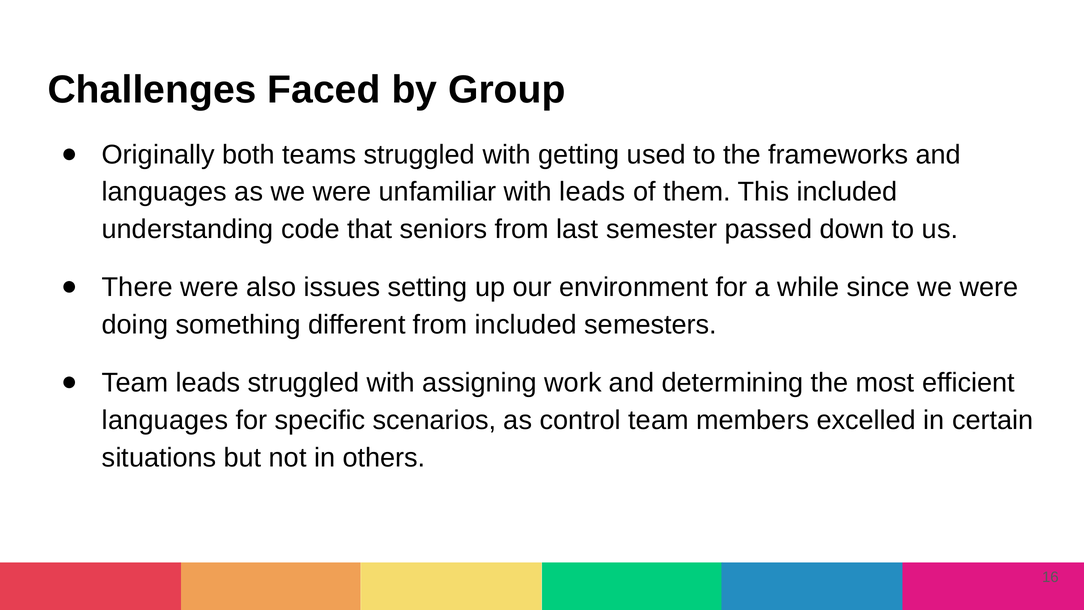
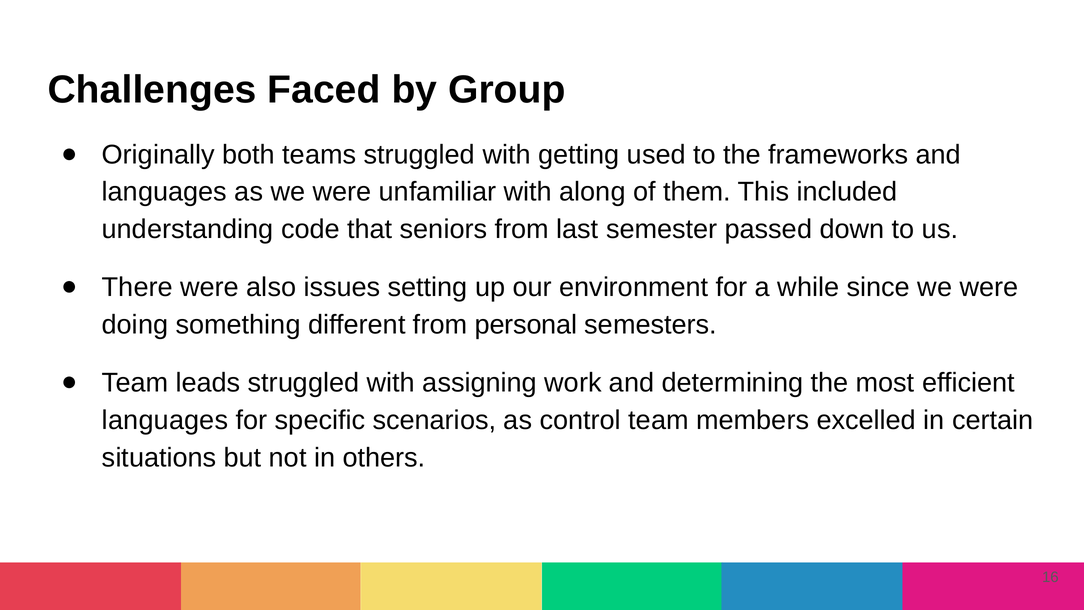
with leads: leads -> along (592, 192)
from included: included -> personal (526, 325)
